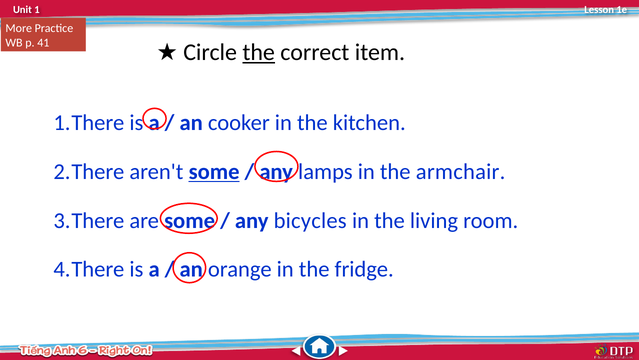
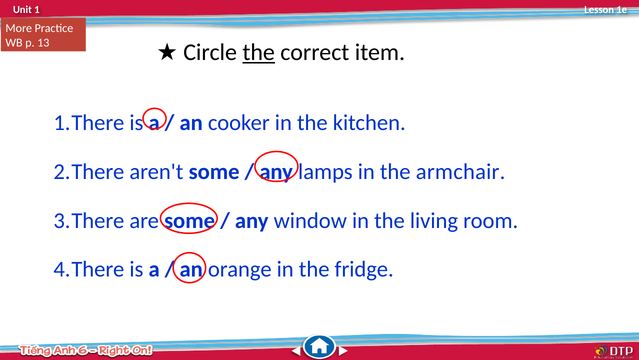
41: 41 -> 13 (43, 43)
some underline: present -> none (214, 172)
bicycles: bicycles -> window (310, 220)
